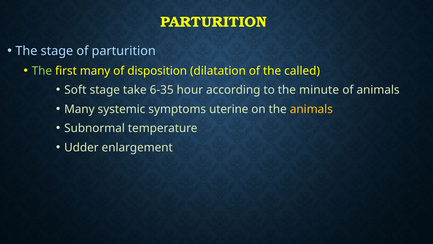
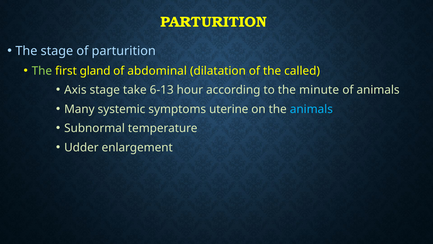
first many: many -> gland (95, 71)
disposition: disposition -> abdominal (157, 71)
Soft: Soft -> Axis (75, 90)
6-35: 6-35 -> 6-13 (162, 90)
animals colour: yellow -> light blue (311, 109)
